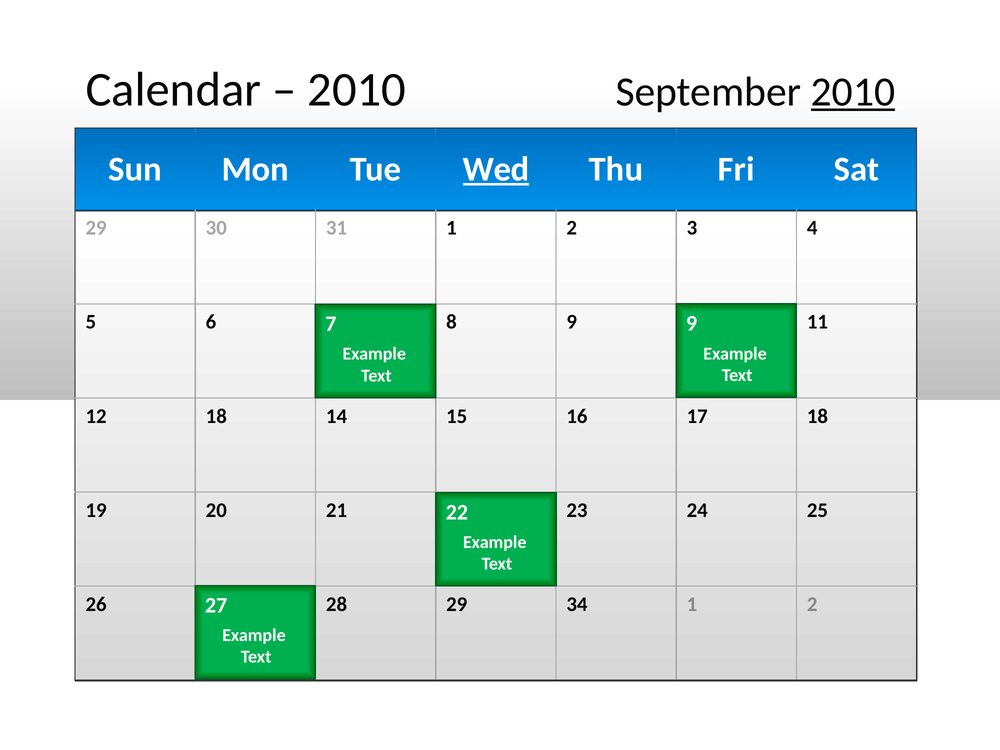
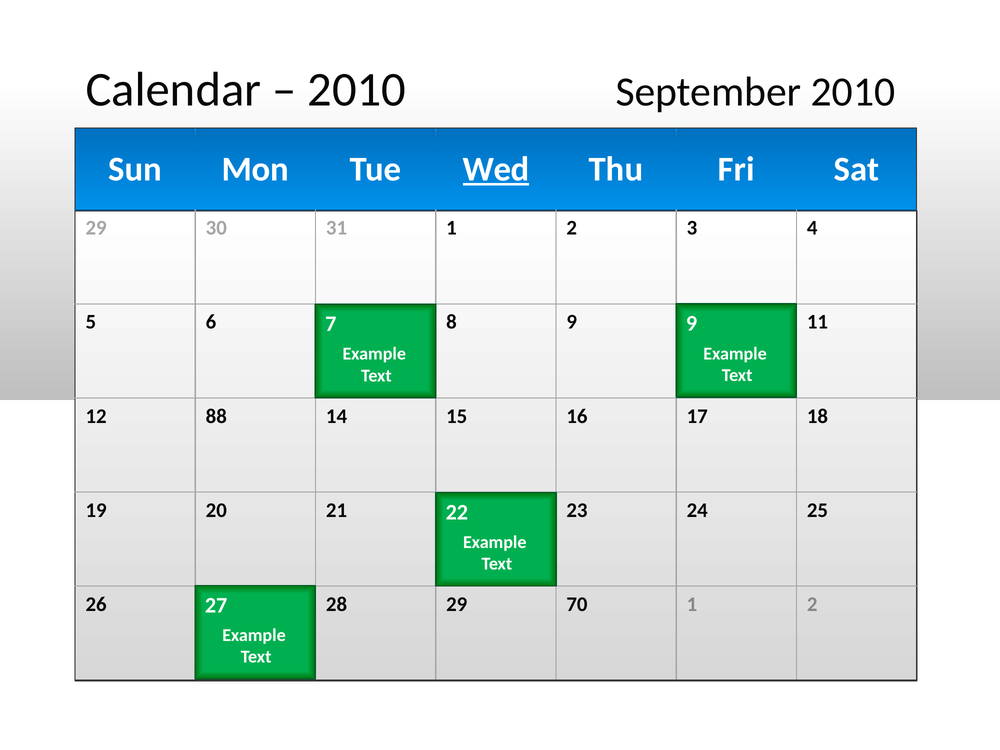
2010 underline: present -> none (853, 92)
12 18: 18 -> 88 (216, 416)
34: 34 -> 70 (577, 604)
